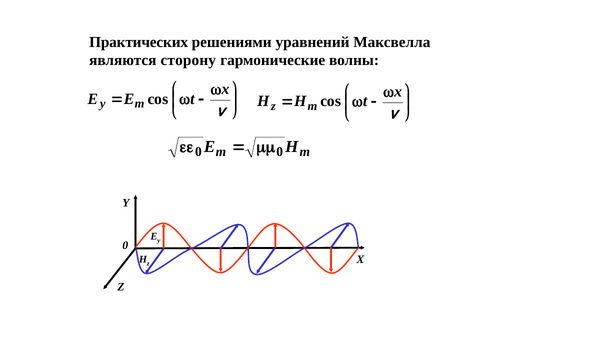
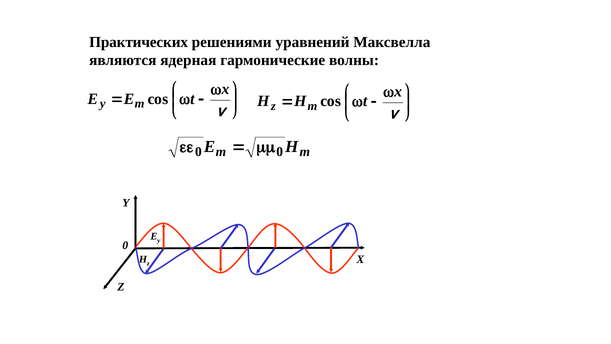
сторону: сторону -> ядерная (188, 60)
